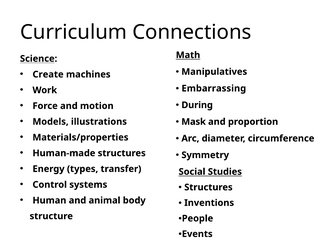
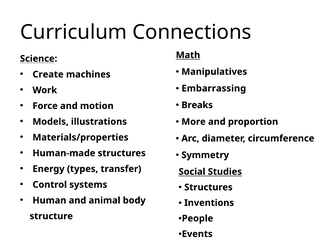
During: During -> Breaks (197, 105)
Mask: Mask -> More (194, 122)
